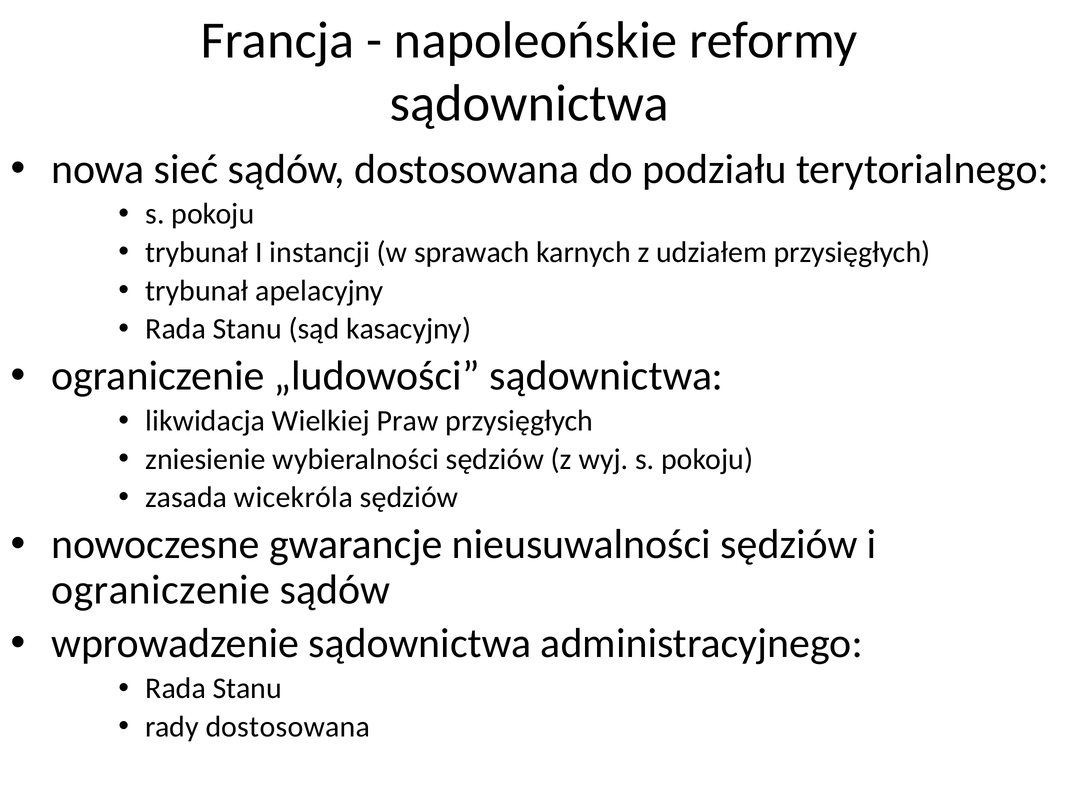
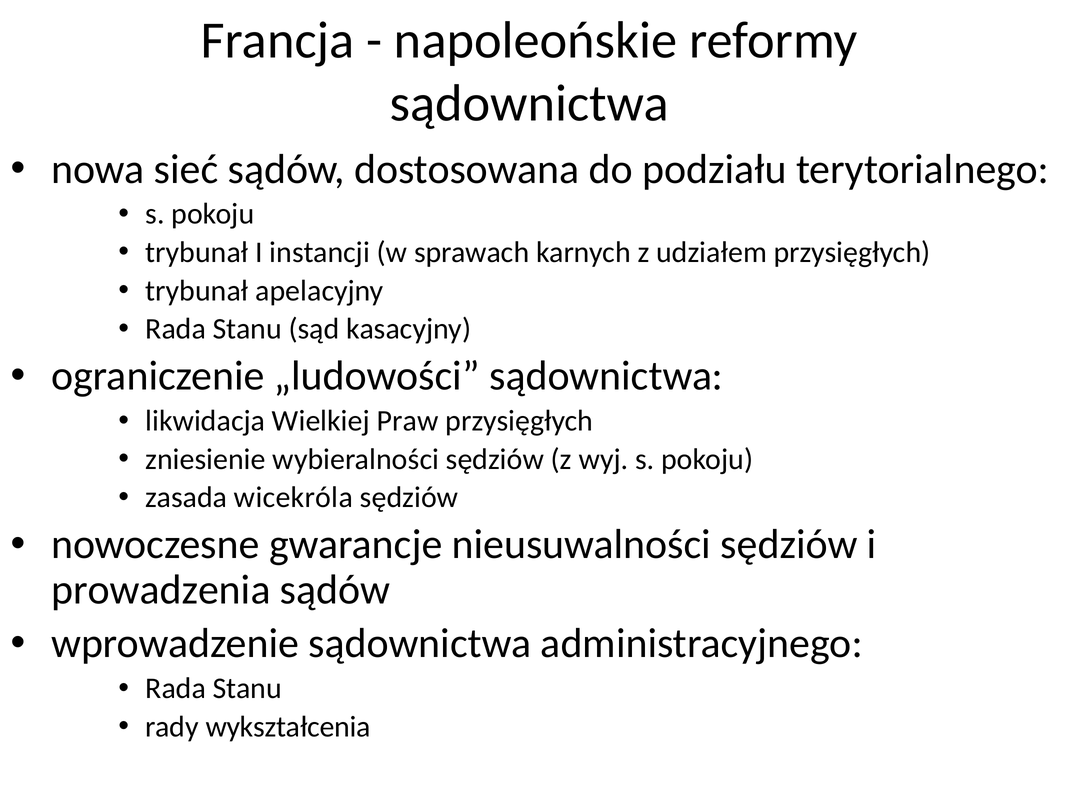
ograniczenie: ograniczenie -> prowadzenia (161, 590)
rady dostosowana: dostosowana -> wykształcenia (288, 726)
